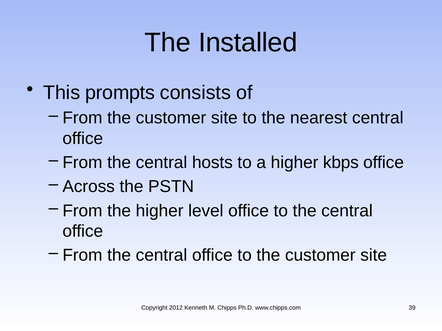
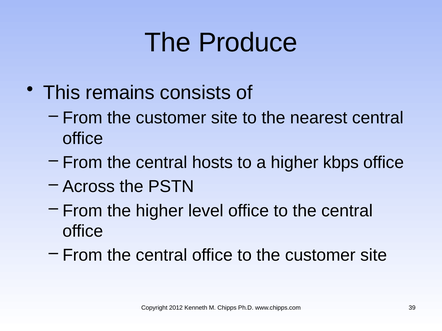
Installed: Installed -> Produce (248, 43)
prompts: prompts -> remains (120, 93)
